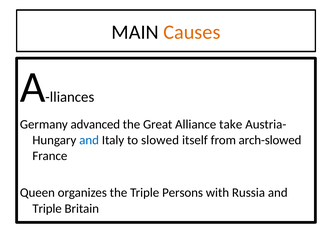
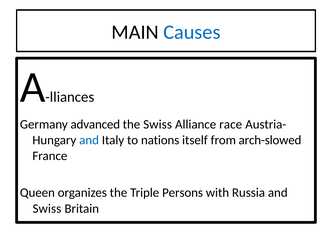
Causes colour: orange -> blue (192, 32)
the Great: Great -> Swiss (158, 124)
take: take -> race (231, 124)
slowed: slowed -> nations (160, 140)
Triple: Triple -> Swiss (47, 208)
